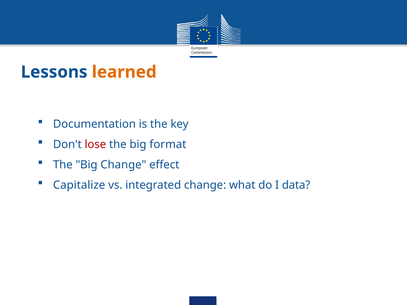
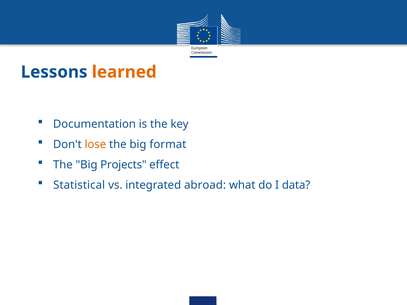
lose colour: red -> orange (95, 144)
Big Change: Change -> Projects (123, 165)
Capitalize: Capitalize -> Statistical (79, 185)
integrated change: change -> abroad (205, 185)
